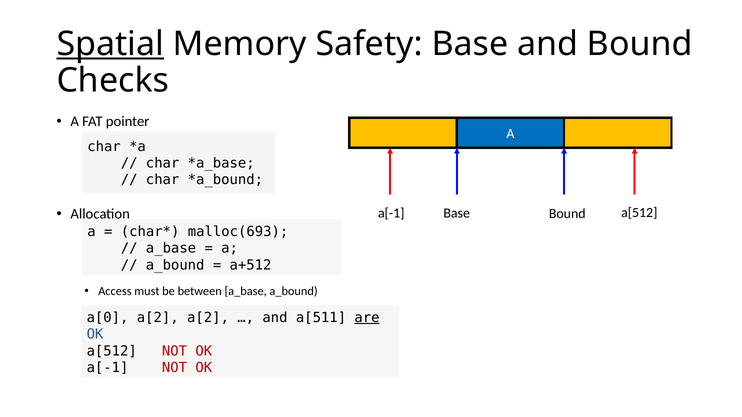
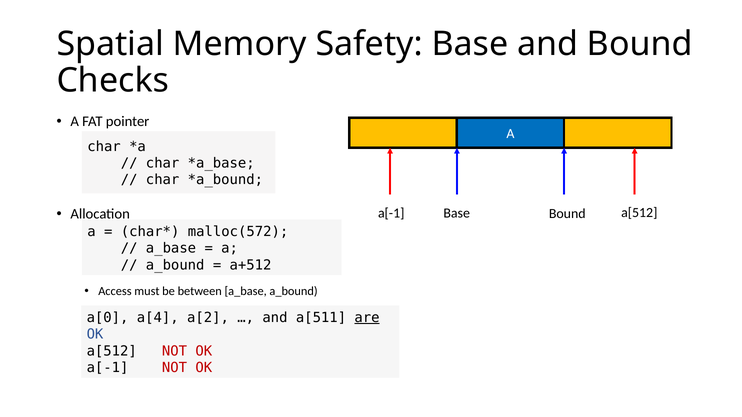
Spatial underline: present -> none (110, 44)
malloc(693: malloc(693 -> malloc(572 (238, 232)
a[0 a[2: a[2 -> a[4 (158, 318)
